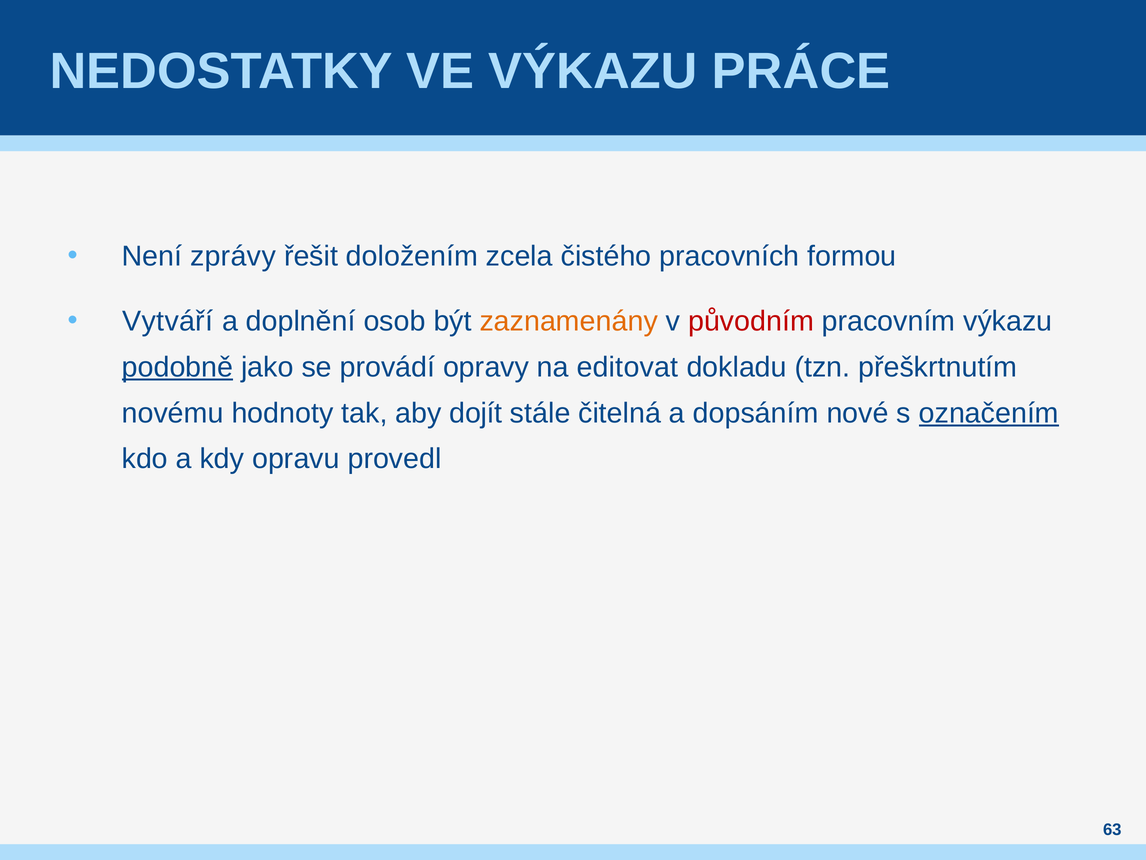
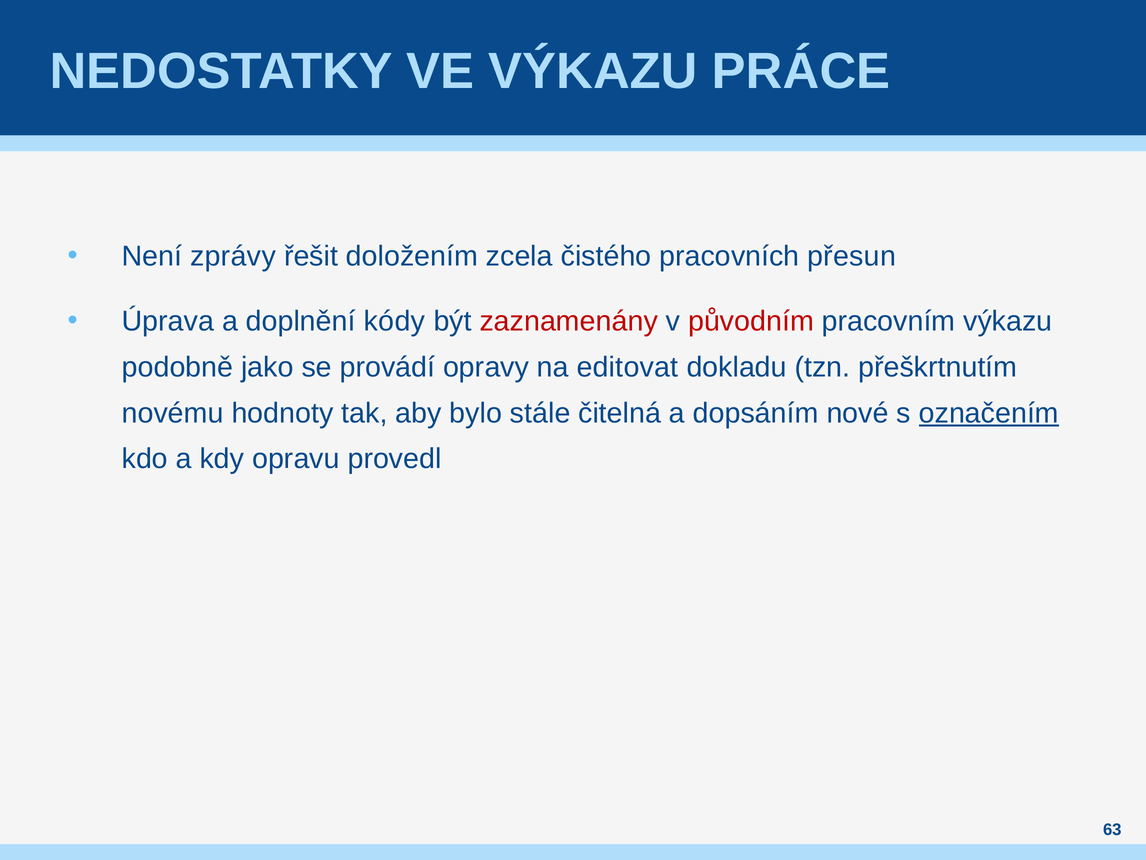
formou: formou -> přesun (852, 256)
Vytváří: Vytváří -> Úprava (168, 321)
osob: osob -> kódy (394, 321)
zaznamenány colour: orange -> red (569, 321)
podobně underline: present -> none (178, 367)
dojít: dojít -> bylo (476, 413)
